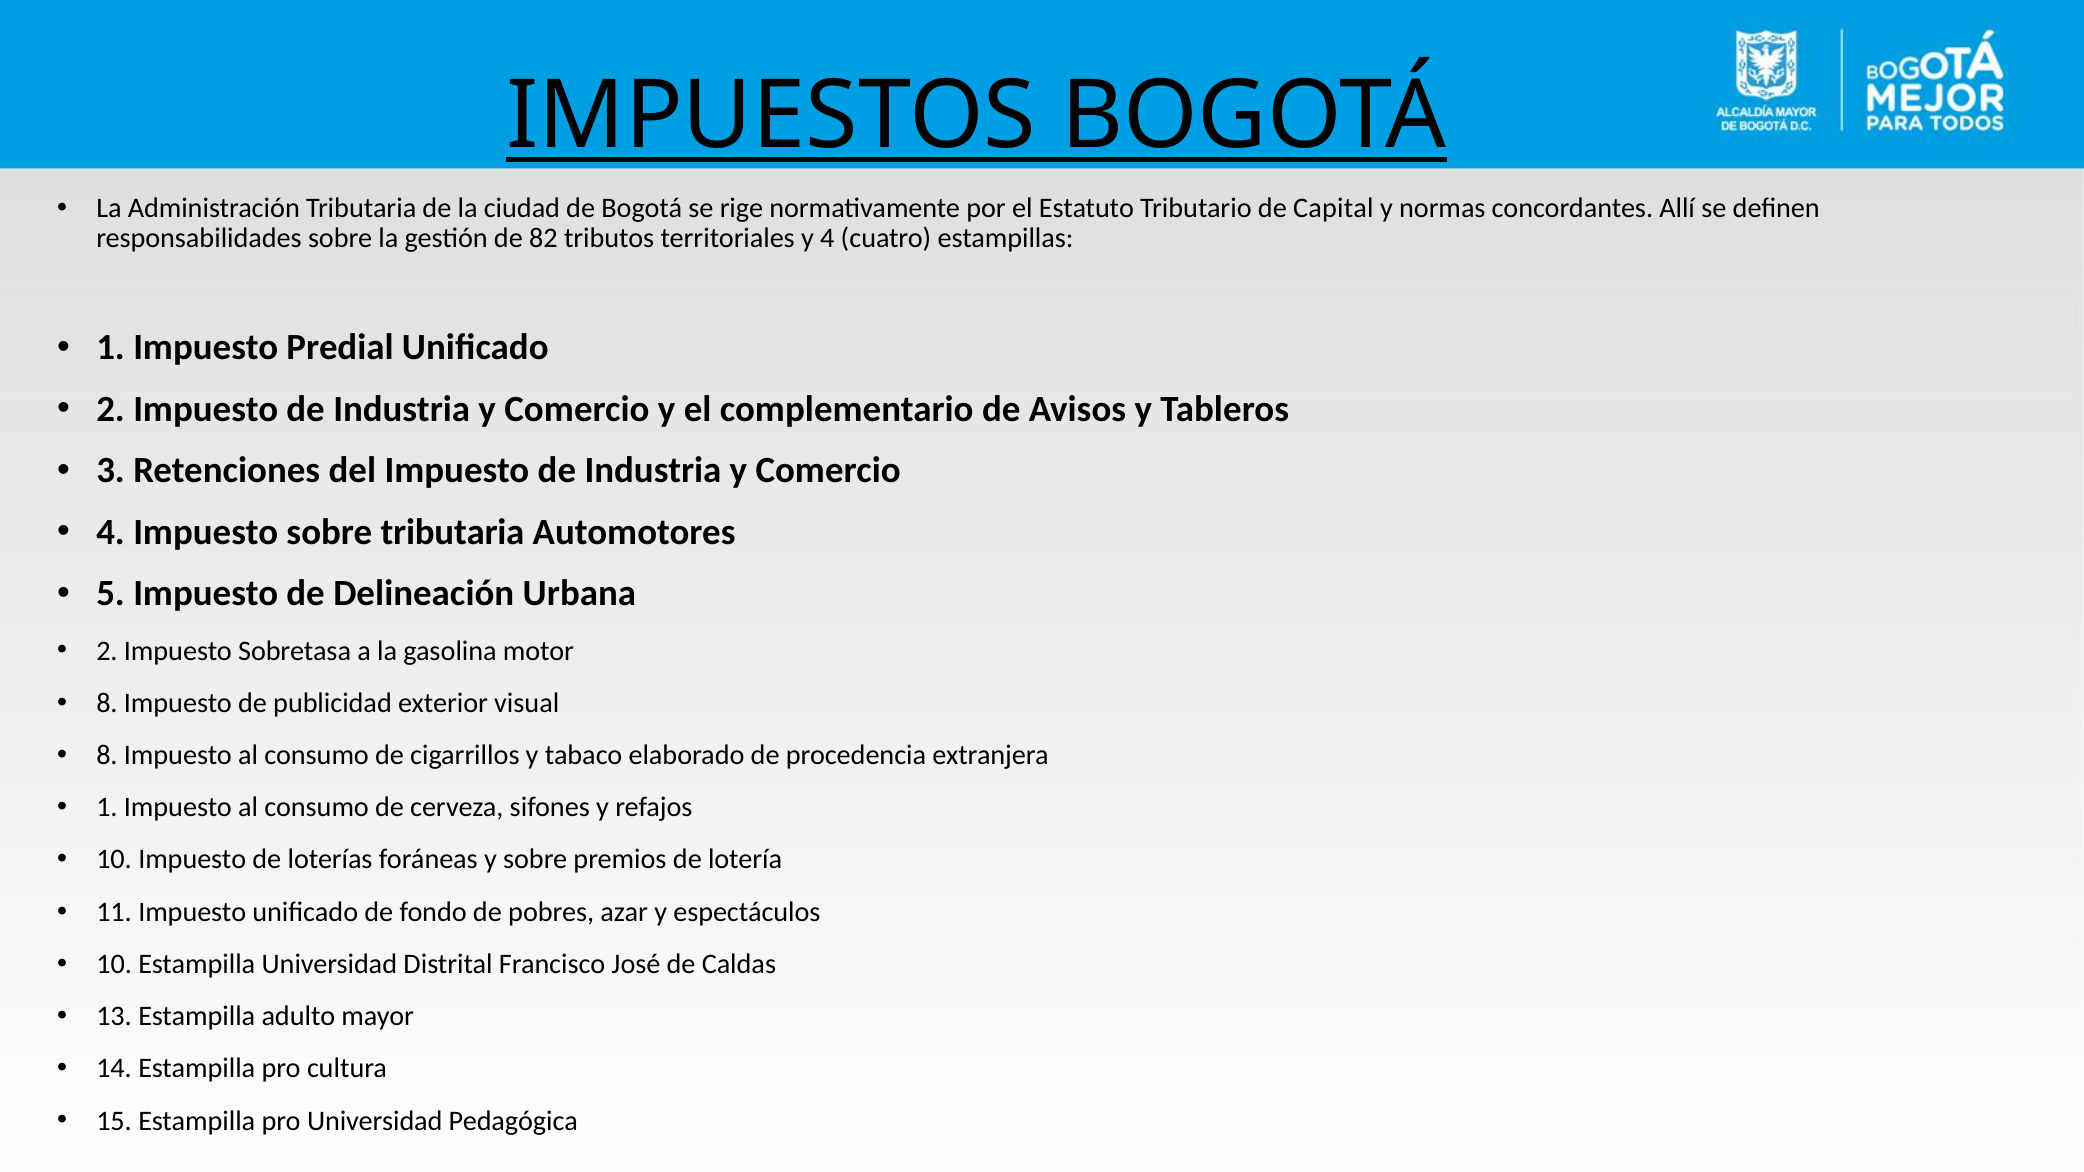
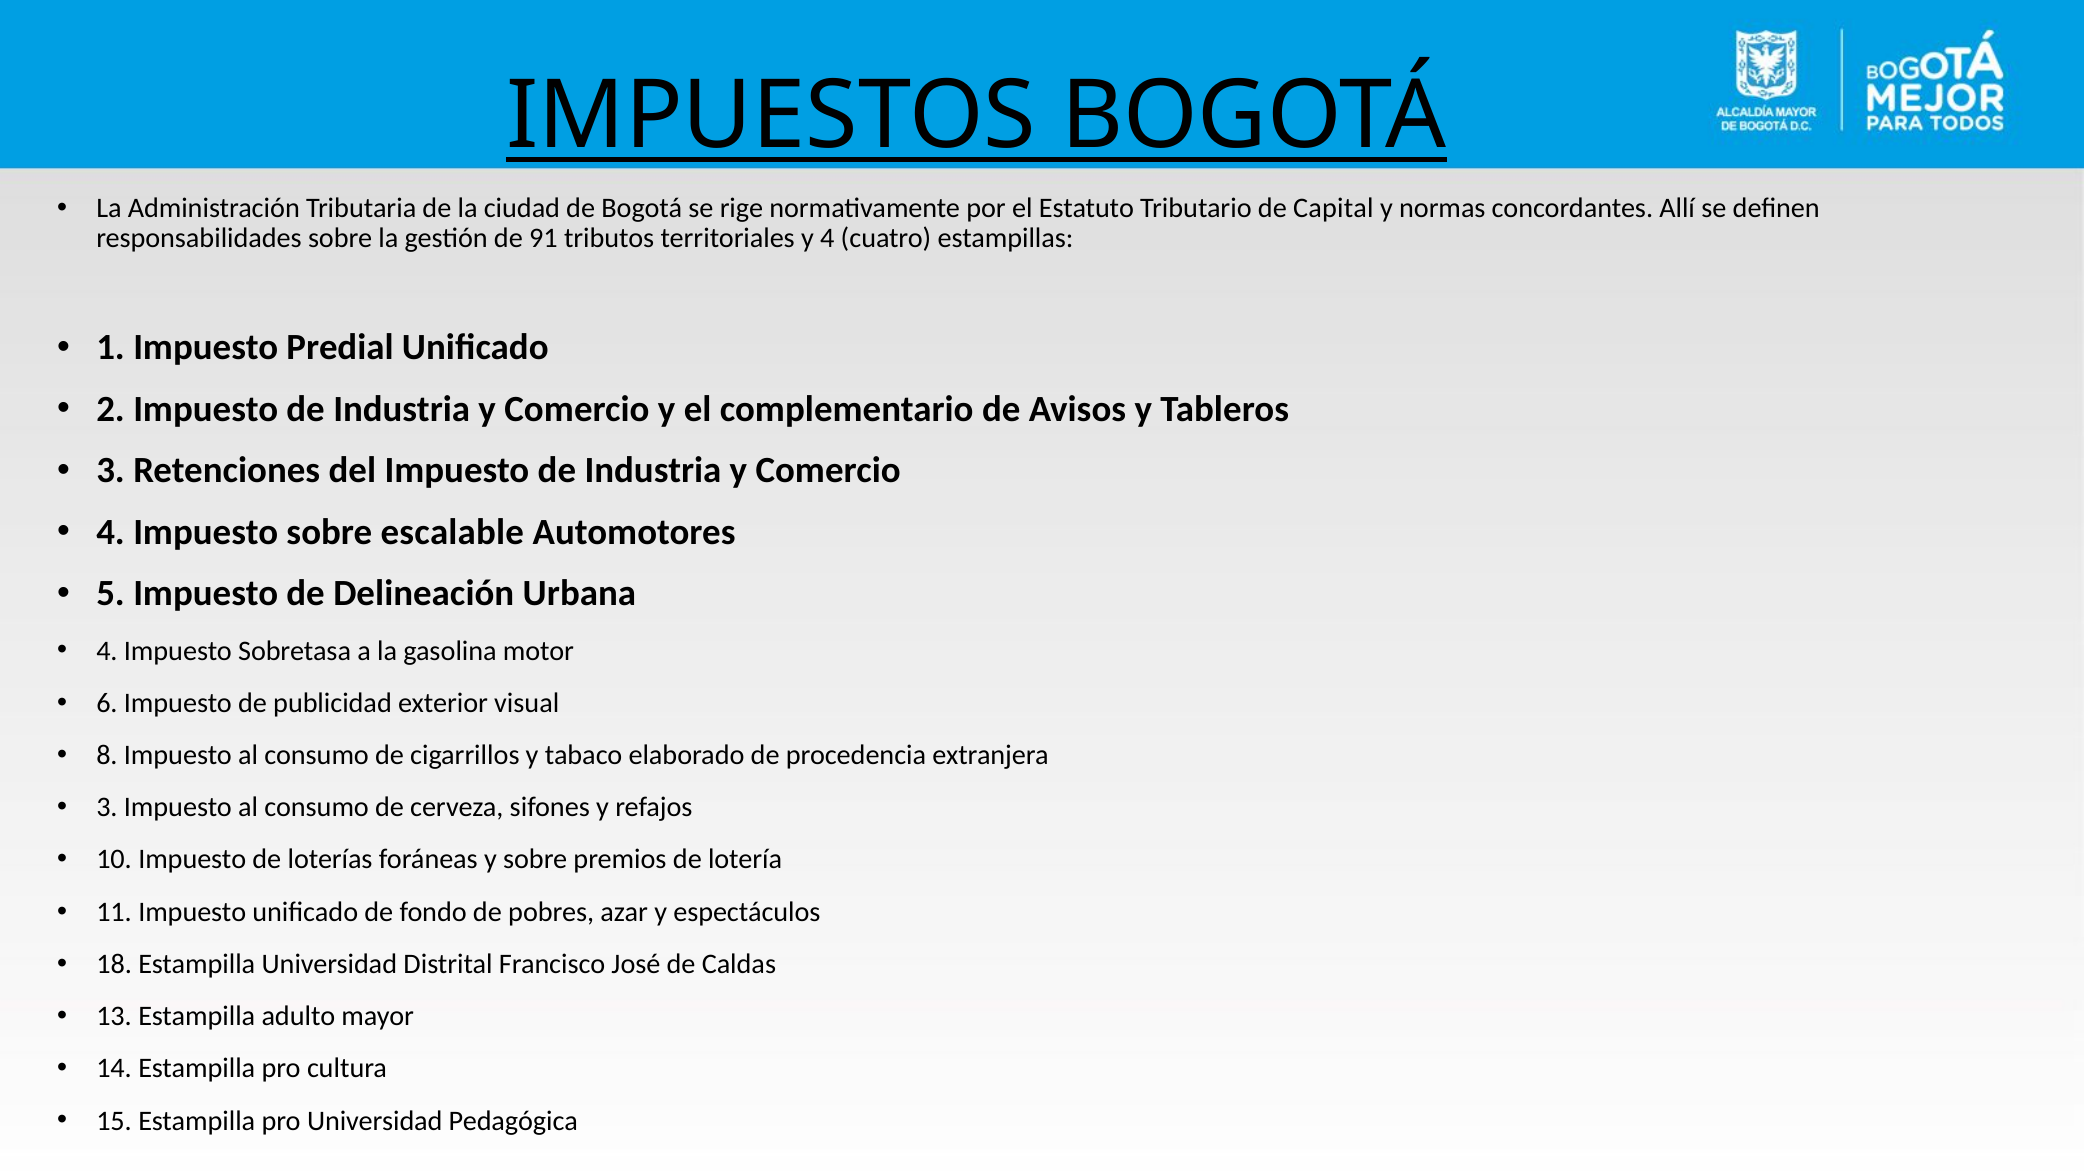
82: 82 -> 91 (543, 238)
sobre tributaria: tributaria -> escalable (452, 532)
2: 2 -> 4 (107, 651)
8: 8 -> 6 (107, 703)
1: 1 -> 3 (107, 808)
10: 10 -> 18 (114, 964)
